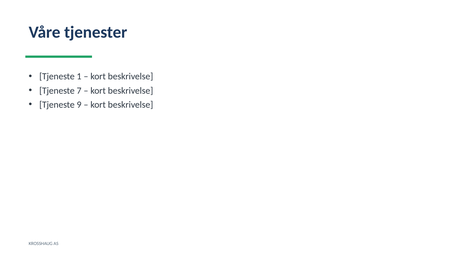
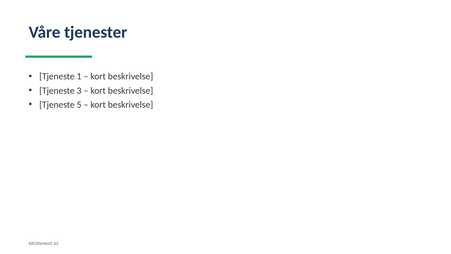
7: 7 -> 3 (79, 90)
9: 9 -> 5 (79, 105)
